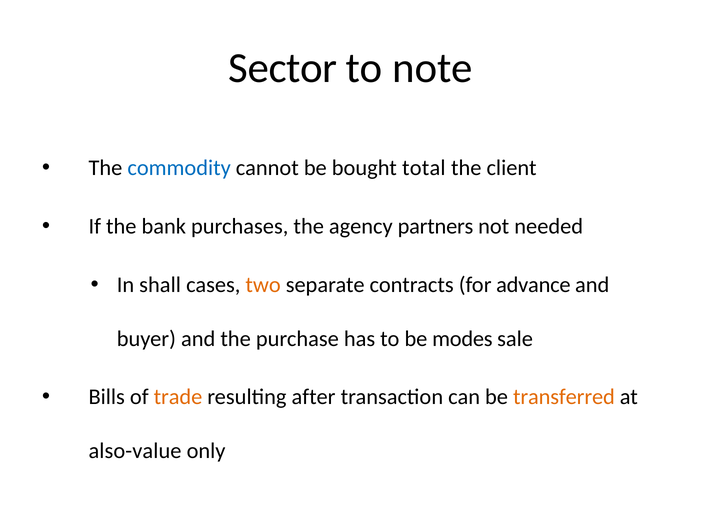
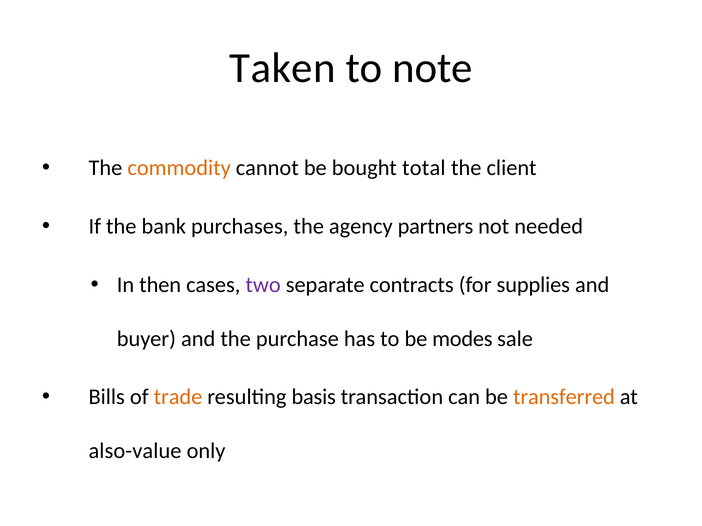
Sector: Sector -> Taken (282, 68)
commodity colour: blue -> orange (179, 168)
shall: shall -> then (160, 285)
two colour: orange -> purple (263, 285)
advance: advance -> supplies (533, 285)
after: after -> basis (314, 397)
